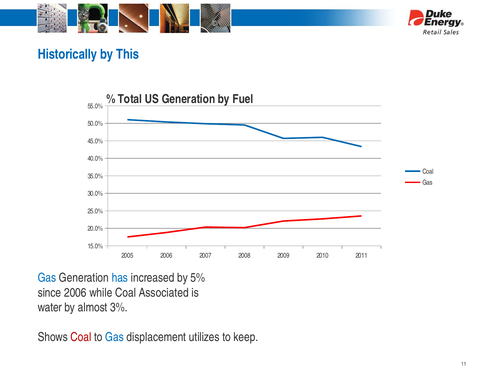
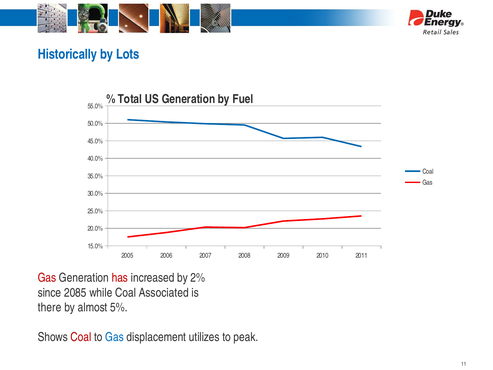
This: This -> Lots (128, 54)
Gas colour: blue -> red (47, 278)
has colour: blue -> red (120, 278)
5%: 5% -> 2% (198, 278)
since 2006: 2006 -> 2085 (75, 292)
water: water -> there (50, 307)
3%: 3% -> 5% (119, 307)
keep: keep -> peak (246, 337)
